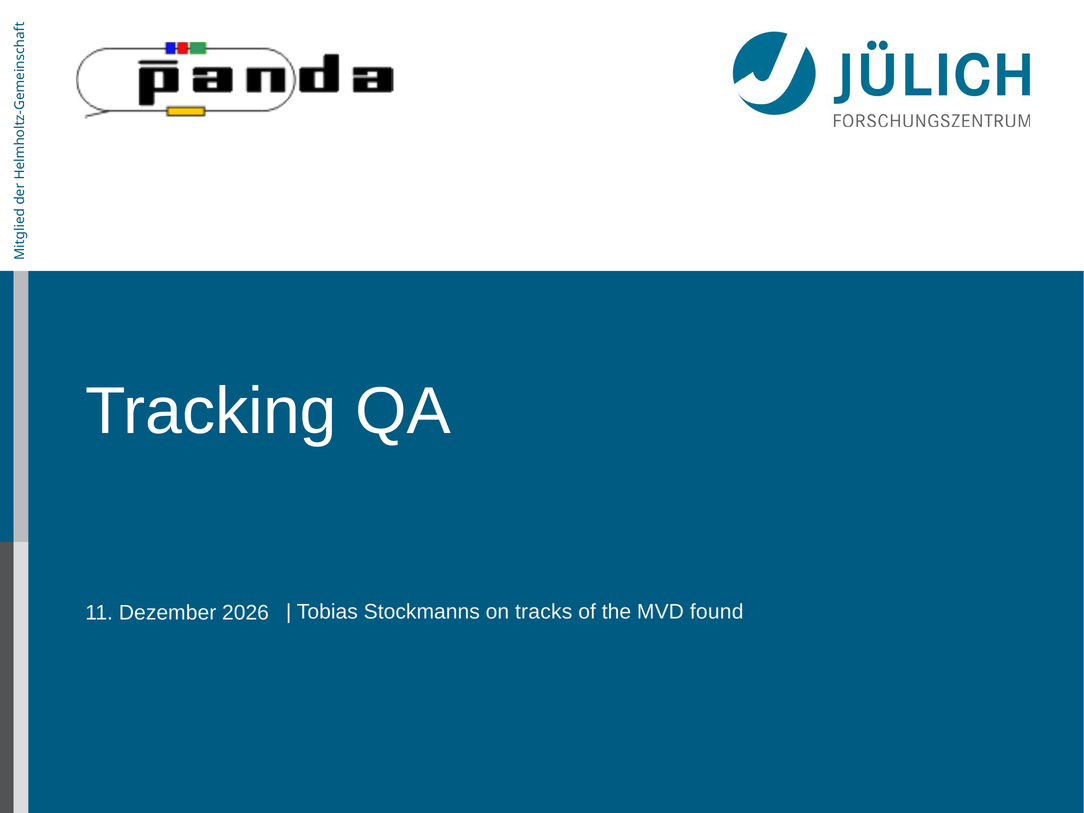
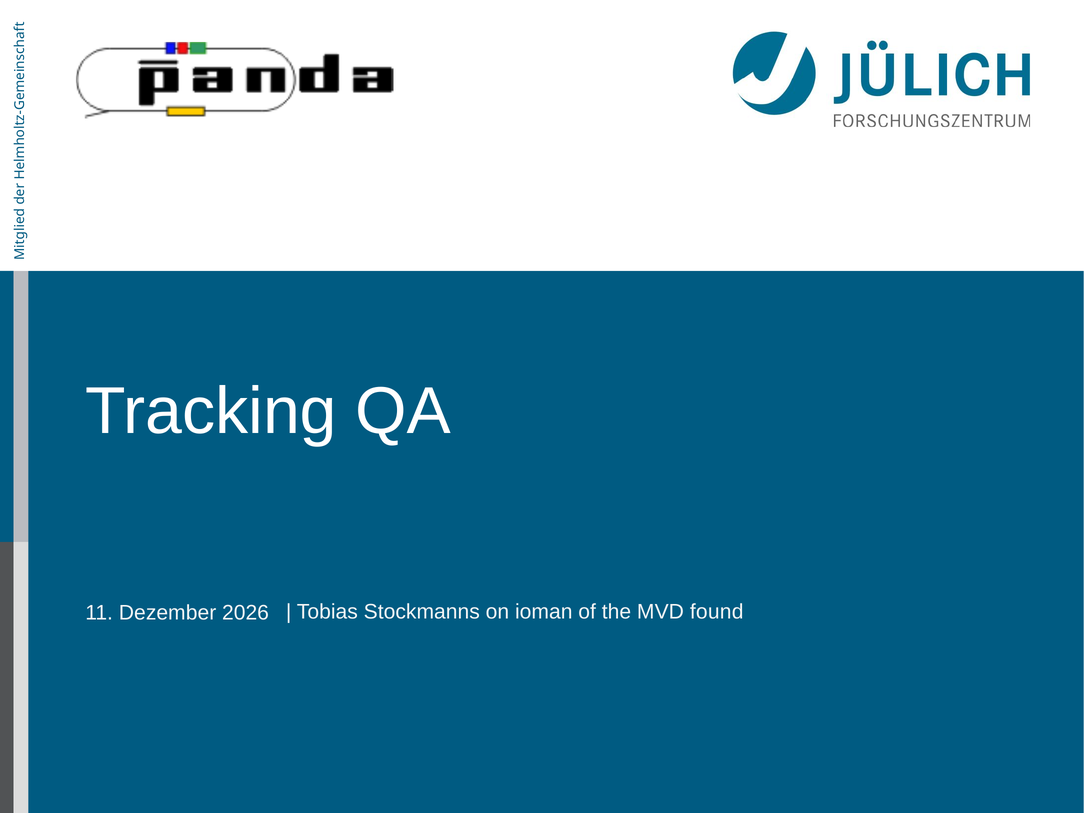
tracks: tracks -> ioman (544, 612)
